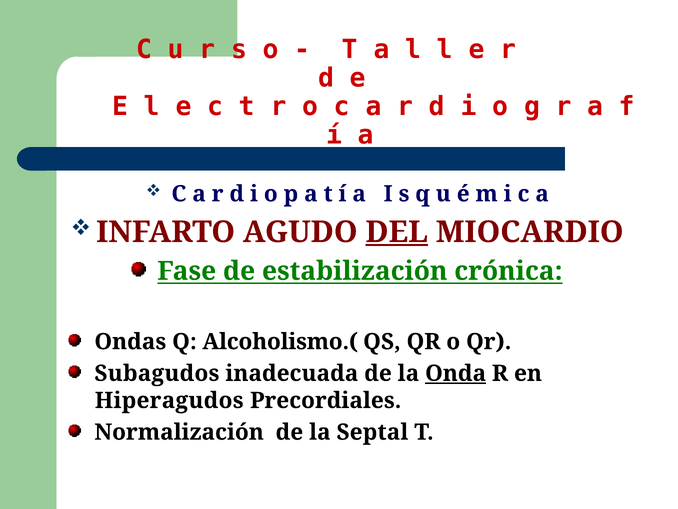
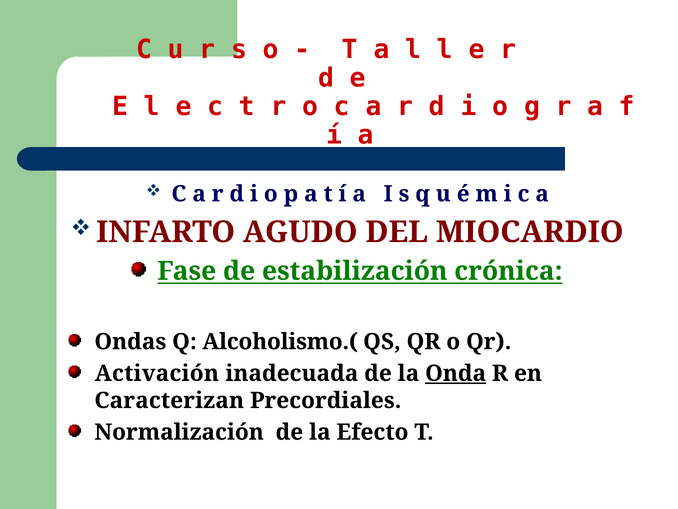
DEL underline: present -> none (397, 232)
Subagudos: Subagudos -> Activación (157, 373)
Hiperagudos: Hiperagudos -> Caracterizan (169, 400)
Septal: Septal -> Efecto (372, 432)
